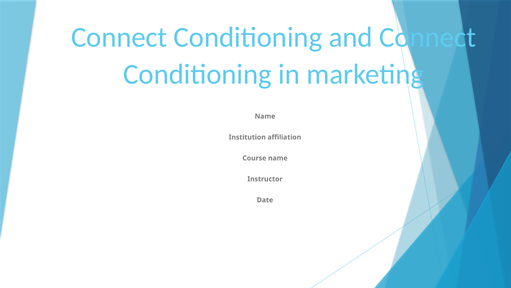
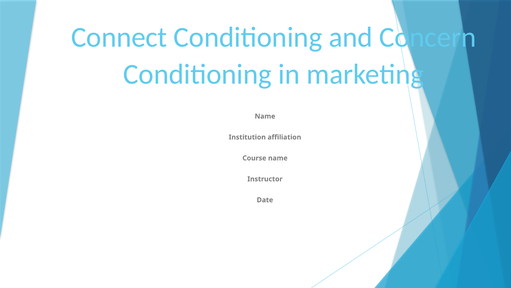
and Connect: Connect -> Concern (428, 37)
